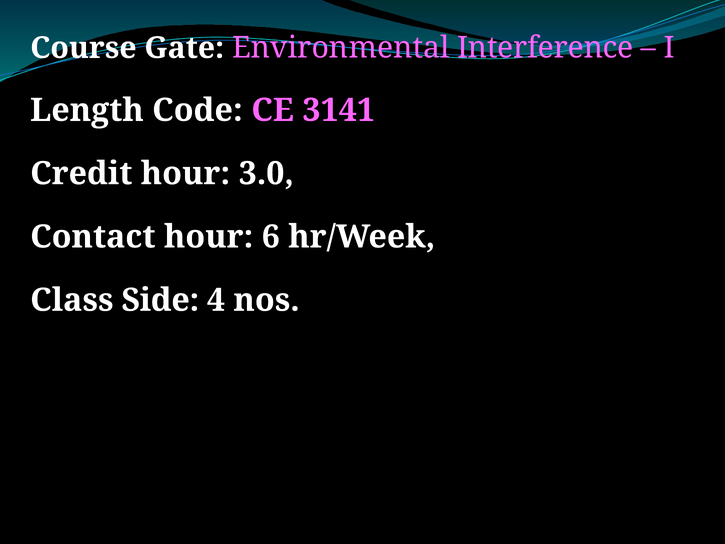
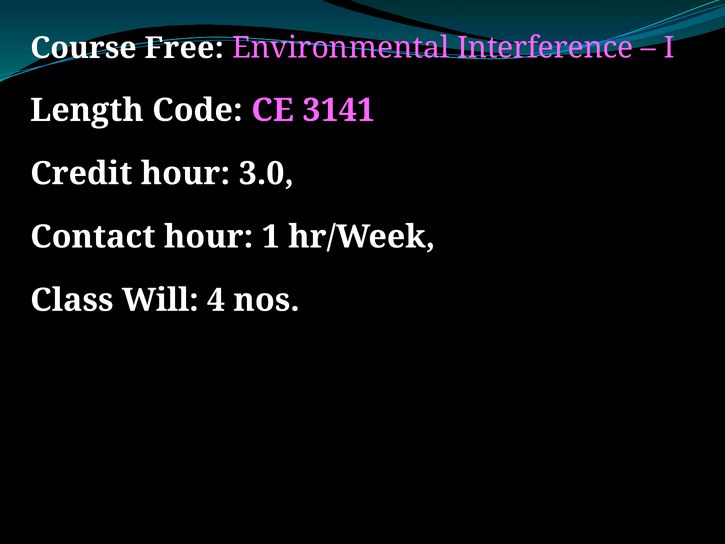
Gate: Gate -> Free (184, 48)
6: 6 -> 1 (271, 237)
Side: Side -> Will (160, 300)
